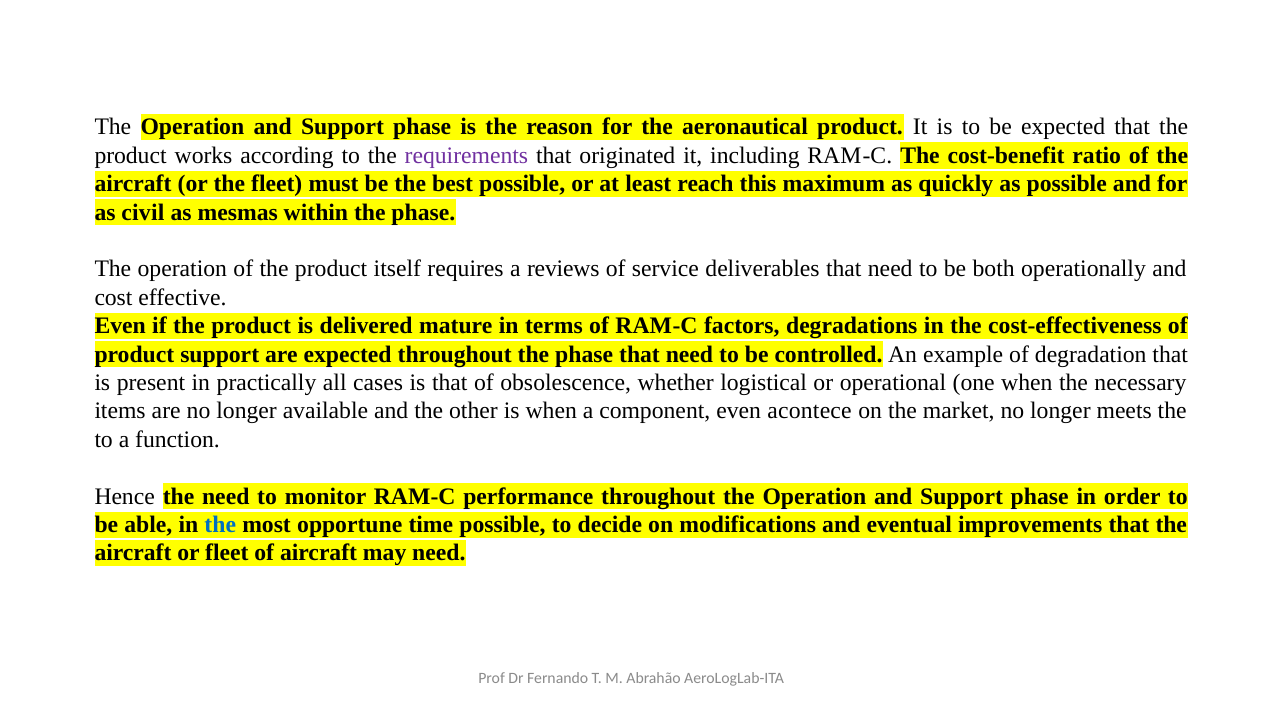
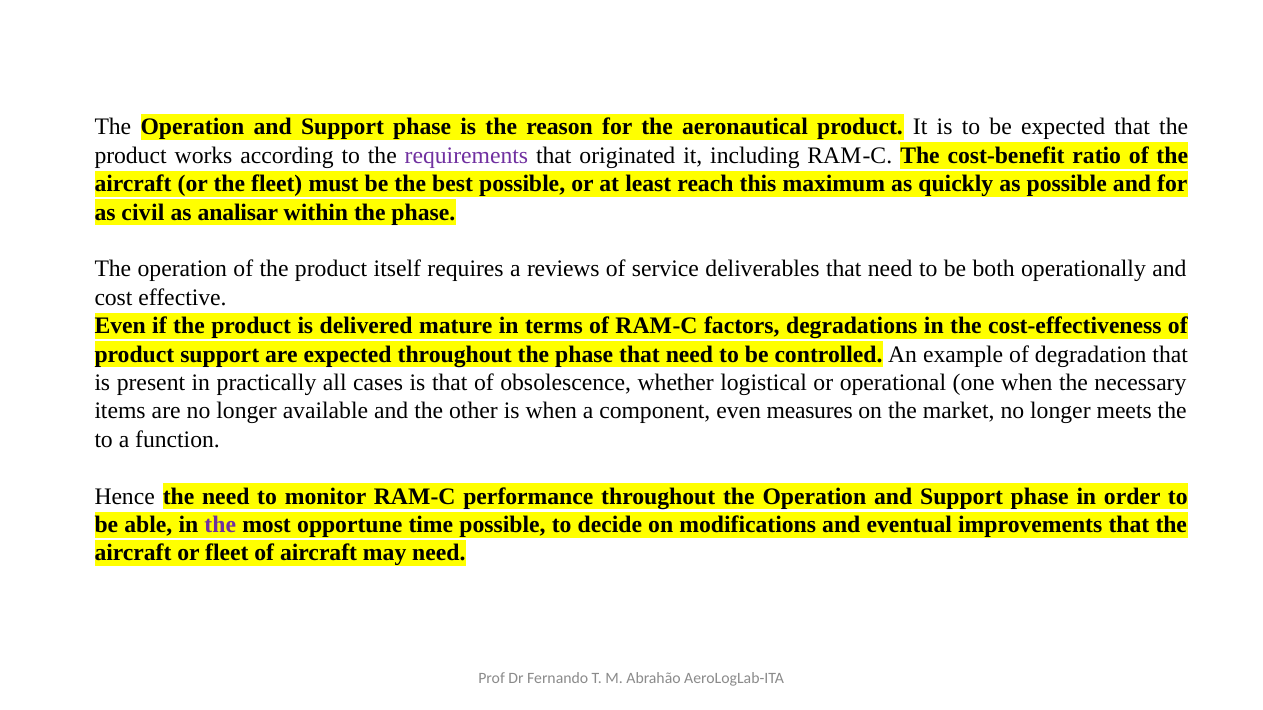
mesmas: mesmas -> analisar (238, 213)
acontece: acontece -> measures (810, 411)
the colour: blue -> purple (220, 525)
